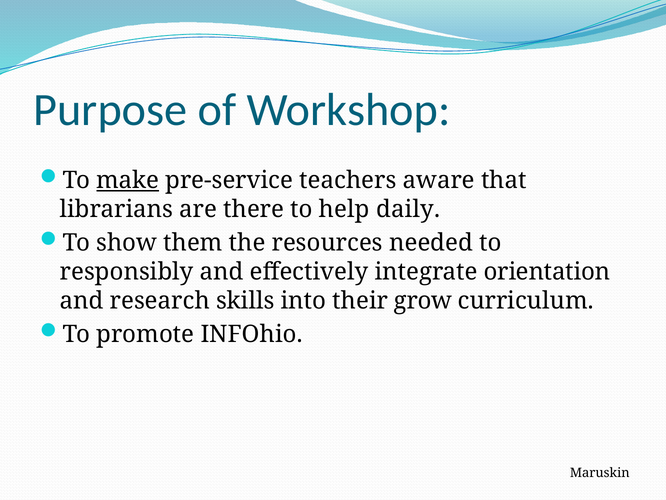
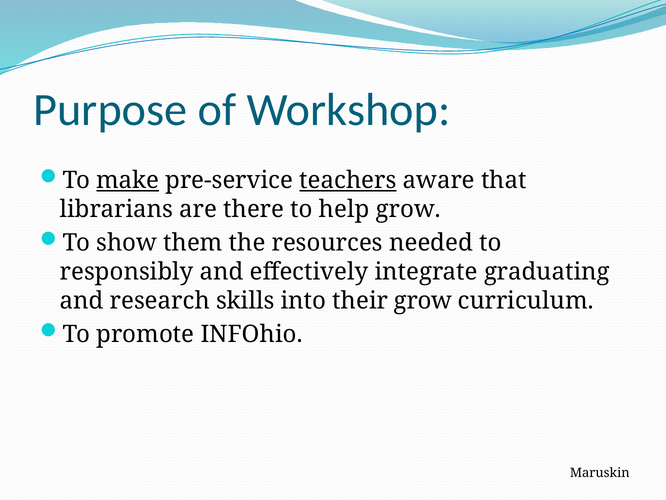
teachers underline: none -> present (348, 180)
help daily: daily -> grow (408, 209)
orientation: orientation -> graduating (547, 272)
